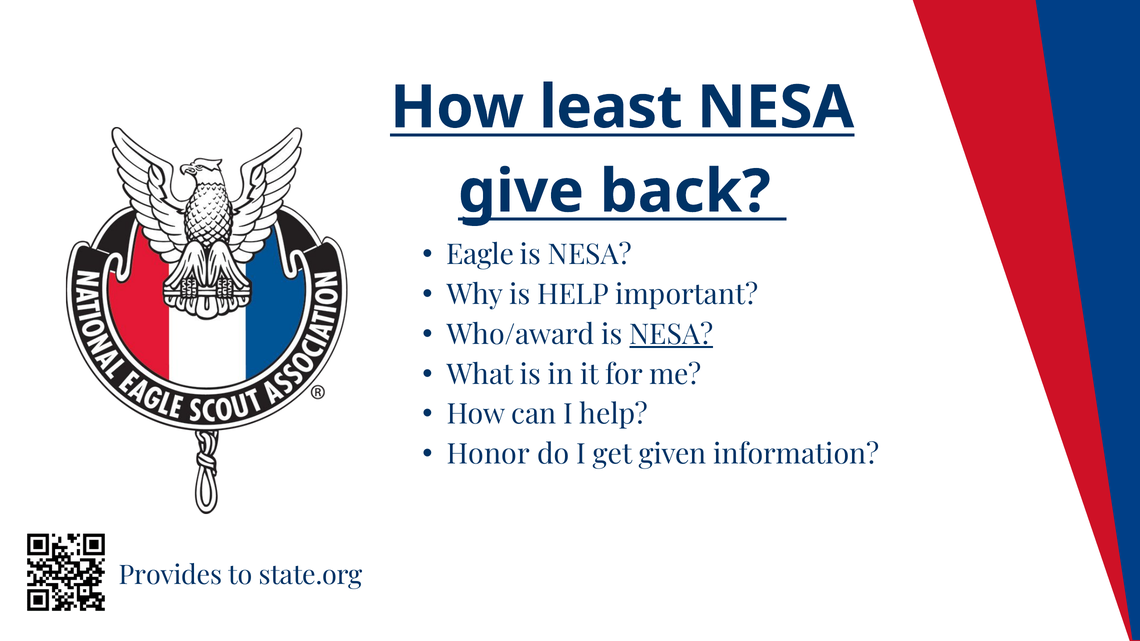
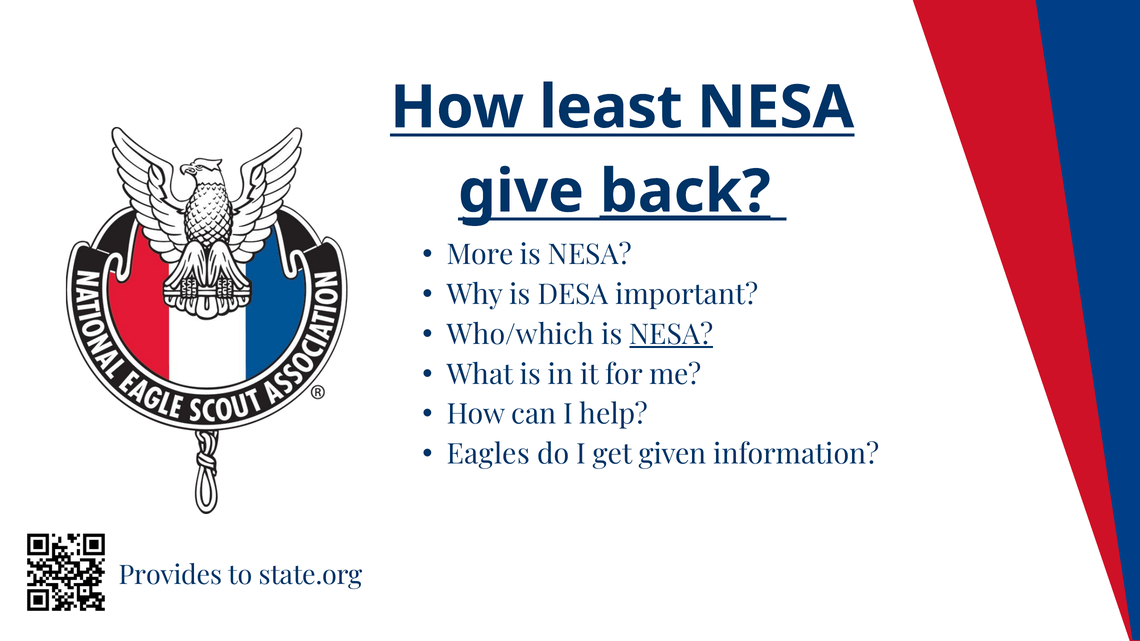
back underline: none -> present (685, 192)
Eagle: Eagle -> More (480, 255)
is HELP: HELP -> DESA (573, 295)
Who/award: Who/award -> Who/which (520, 335)
Honor: Honor -> Eagles (488, 455)
